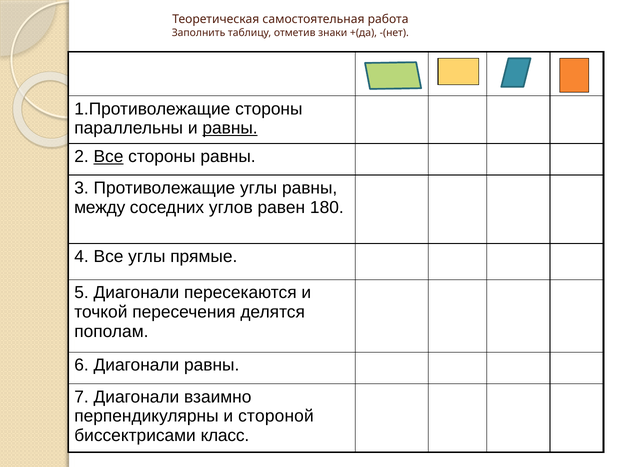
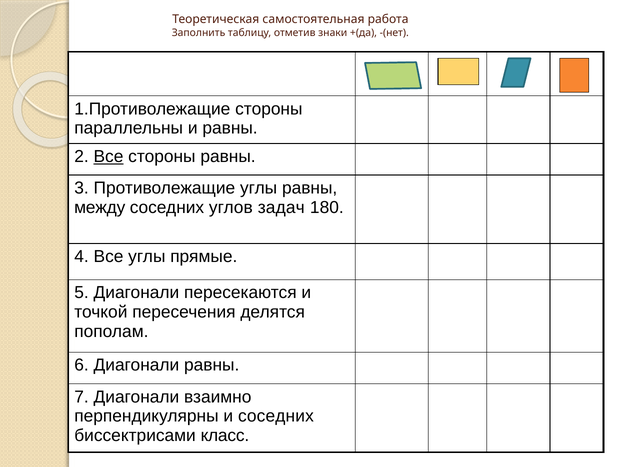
равны underline: present -> none (230, 128)
равен: равен -> задач (281, 208)
и стороной: стороной -> соседних (276, 416)
